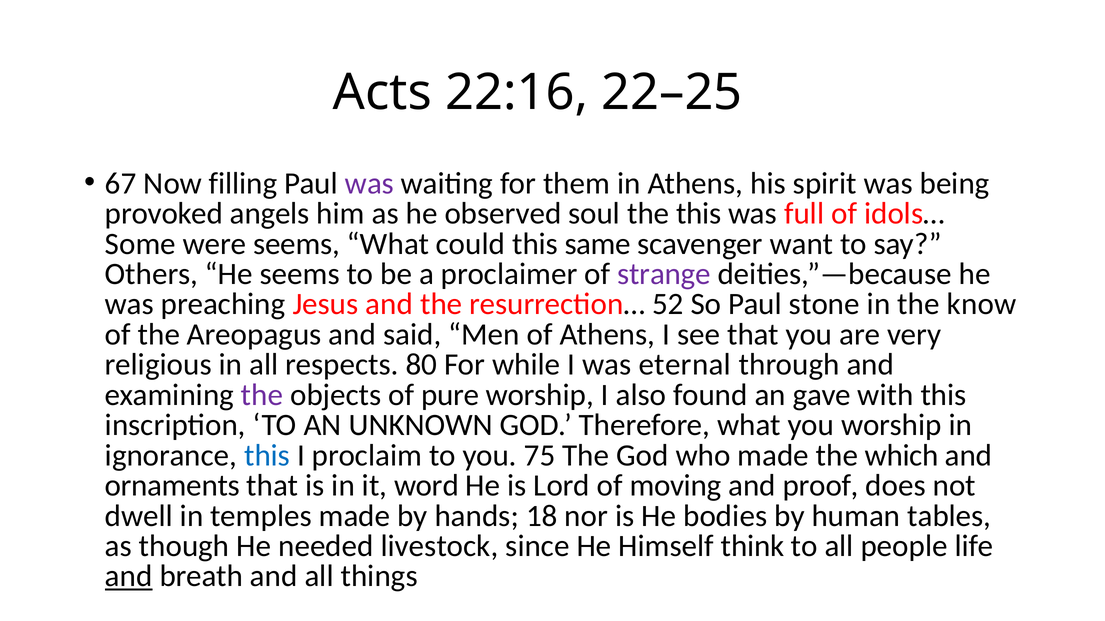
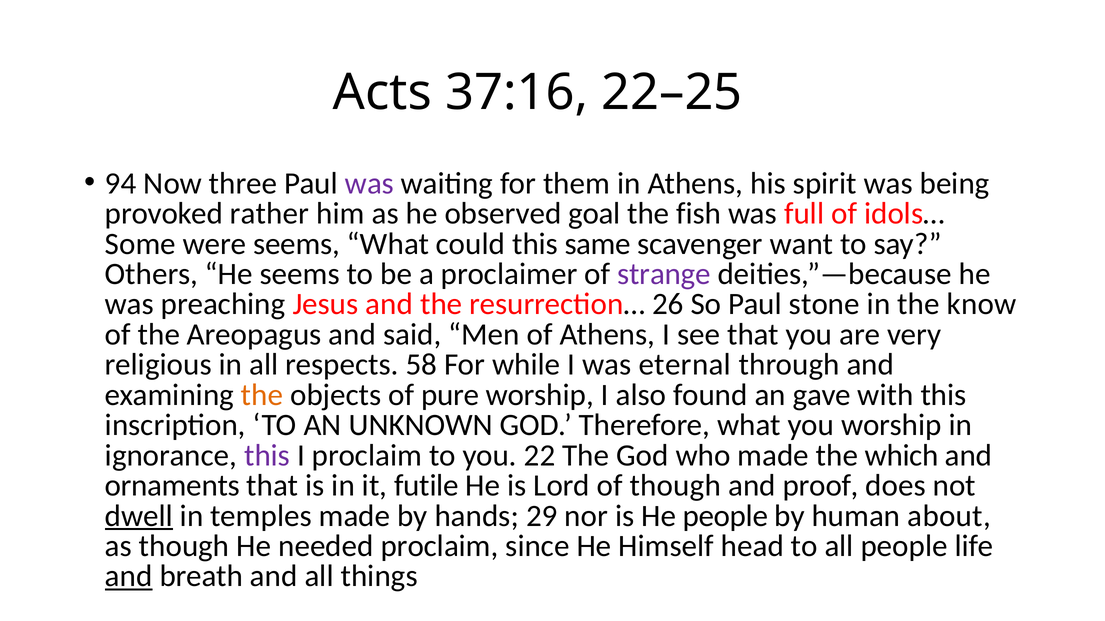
22:16: 22:16 -> 37:16 (517, 93)
67: 67 -> 94 (121, 184)
filling: filling -> three (243, 184)
angels: angels -> rather (270, 214)
soul: soul -> goal (594, 214)
the this: this -> fish (699, 214)
52: 52 -> 26 (668, 304)
80: 80 -> 58 (421, 365)
the colour: purple -> orange (262, 395)
this colour: blue -> purple (267, 456)
75: 75 -> 22 (540, 456)
word: word -> futile (426, 486)
of moving: moving -> though (675, 486)
dwell underline: none -> present (139, 516)
18: 18 -> 29 (542, 516)
He bodies: bodies -> people (725, 516)
tables: tables -> about (949, 516)
needed livestock: livestock -> proclaim (440, 546)
think: think -> head (752, 546)
